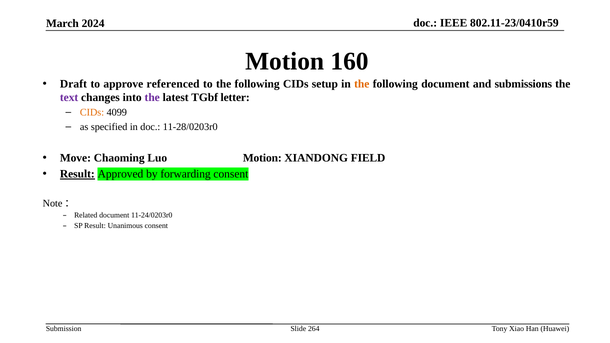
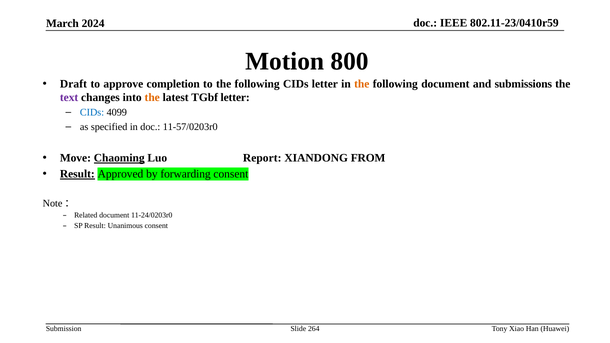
160: 160 -> 800 (349, 61)
referenced: referenced -> completion (173, 84)
CIDs setup: setup -> letter (325, 84)
the colour: purple -> orange (152, 98)
CIDs colour: orange -> blue (92, 113)
11-28/0203r0: 11-28/0203r0 -> 11-57/0203r0 (190, 127)
Chaoming underline: none -> present (119, 158)
Luo Motion: Motion -> Report (262, 158)
FIELD: FIELD -> FROM (368, 158)
